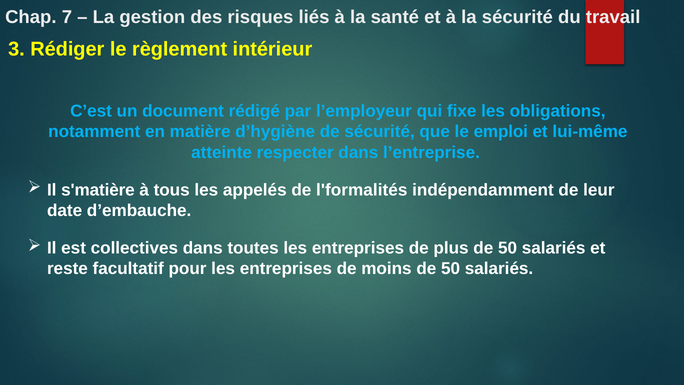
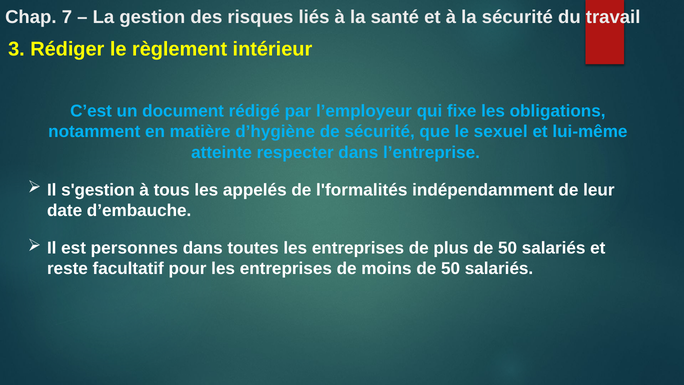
emploi: emploi -> sexuel (501, 132)
s'matière: s'matière -> s'gestion (98, 190)
collectives: collectives -> personnes (134, 248)
